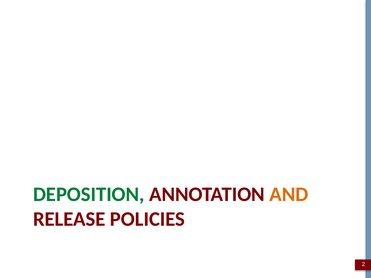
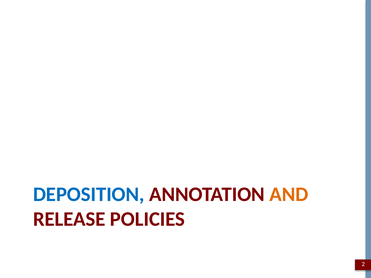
DEPOSITION colour: green -> blue (89, 194)
